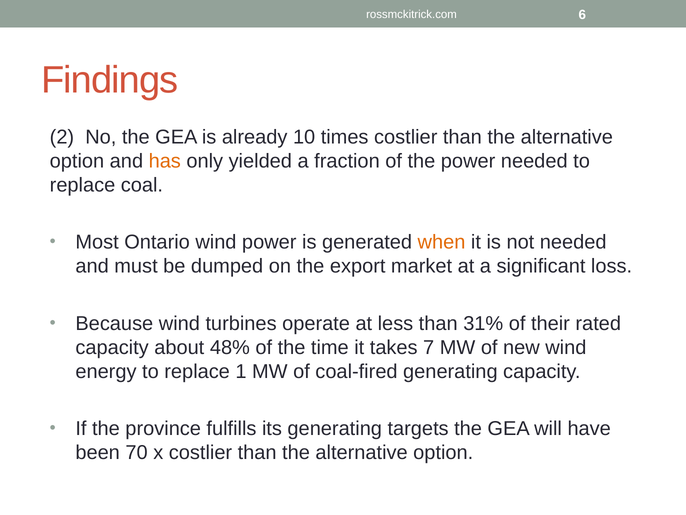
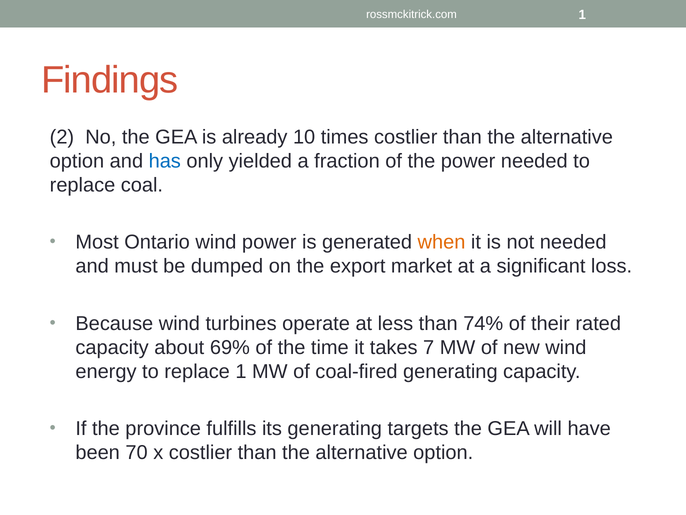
rossmckitrick.com 6: 6 -> 1 (582, 15)
has colour: orange -> blue (165, 161)
31%: 31% -> 74% (483, 323)
48%: 48% -> 69% (230, 347)
